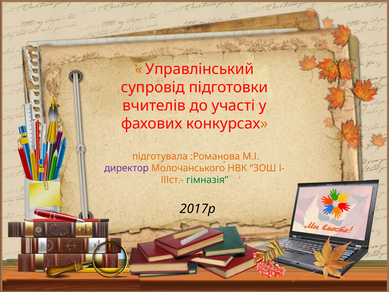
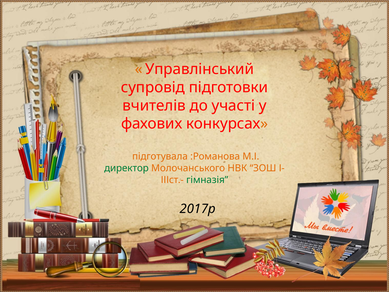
директор colour: purple -> green (126, 168)
